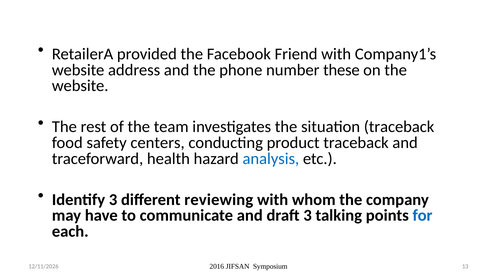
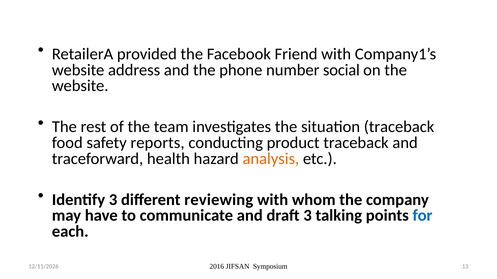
these: these -> social (341, 70)
centers: centers -> reports (158, 143)
analysis colour: blue -> orange (271, 159)
